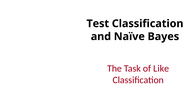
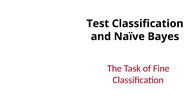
Like: Like -> Fine (161, 68)
